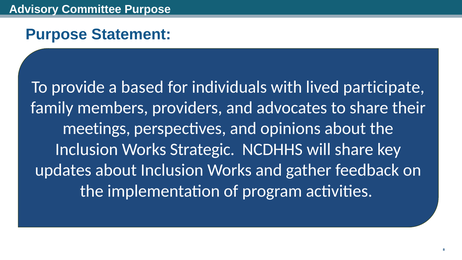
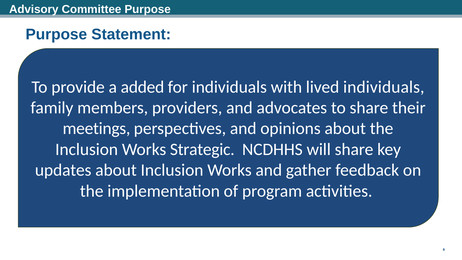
based: based -> added (142, 87)
lived participate: participate -> individuals (384, 87)
